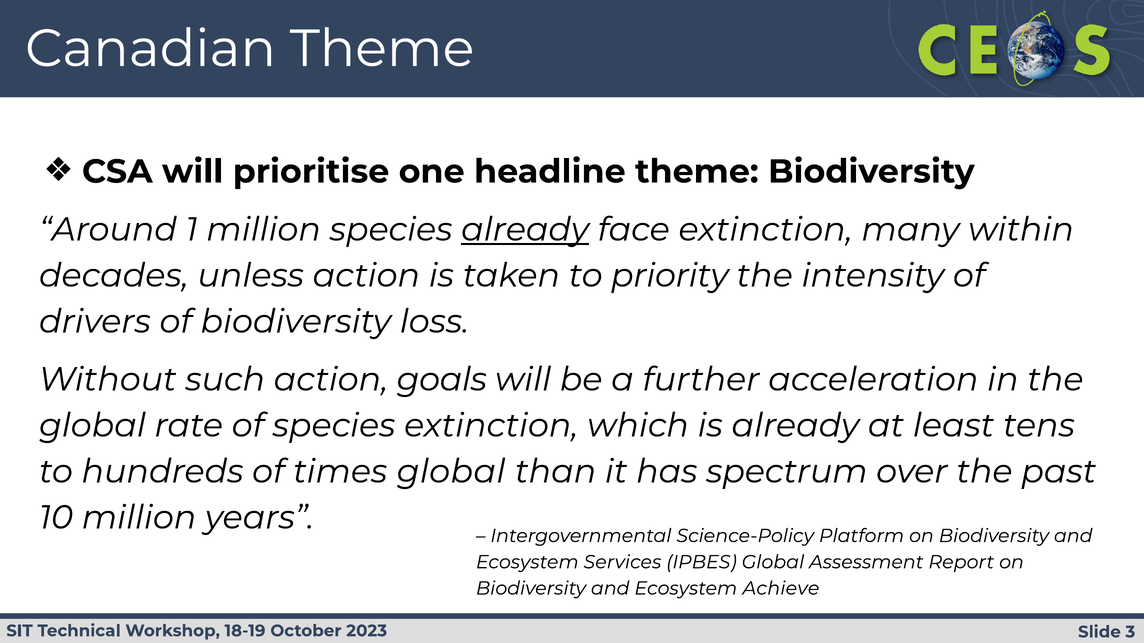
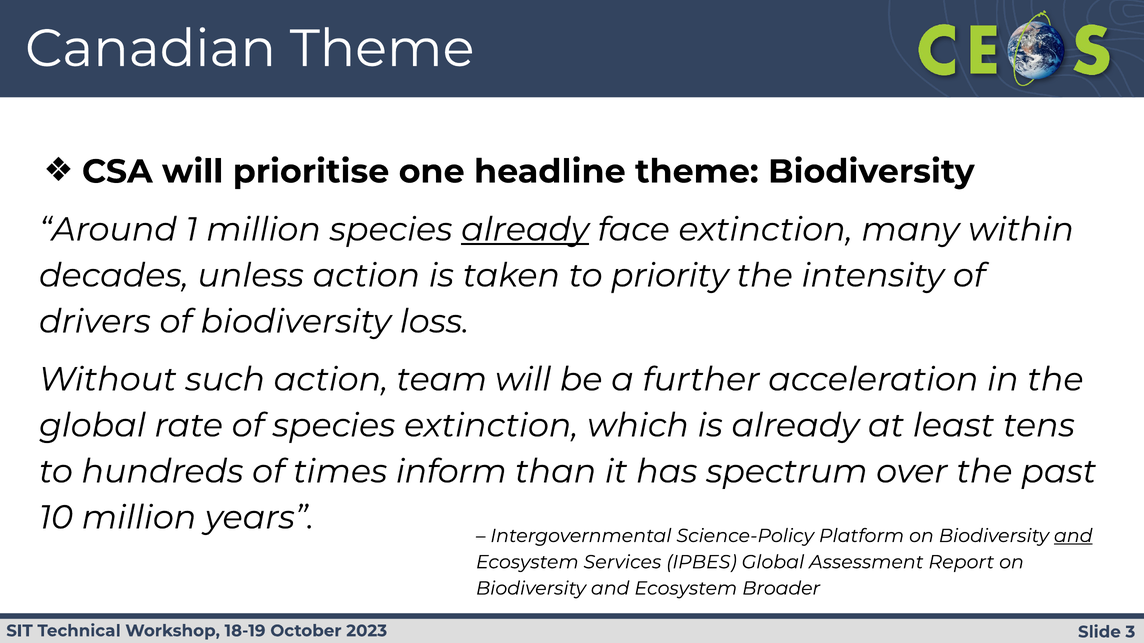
goals: goals -> team (442, 380)
times global: global -> inform (451, 472)
and underline: none -> present (1073, 536)
Achieve: Achieve -> Broader (781, 589)
